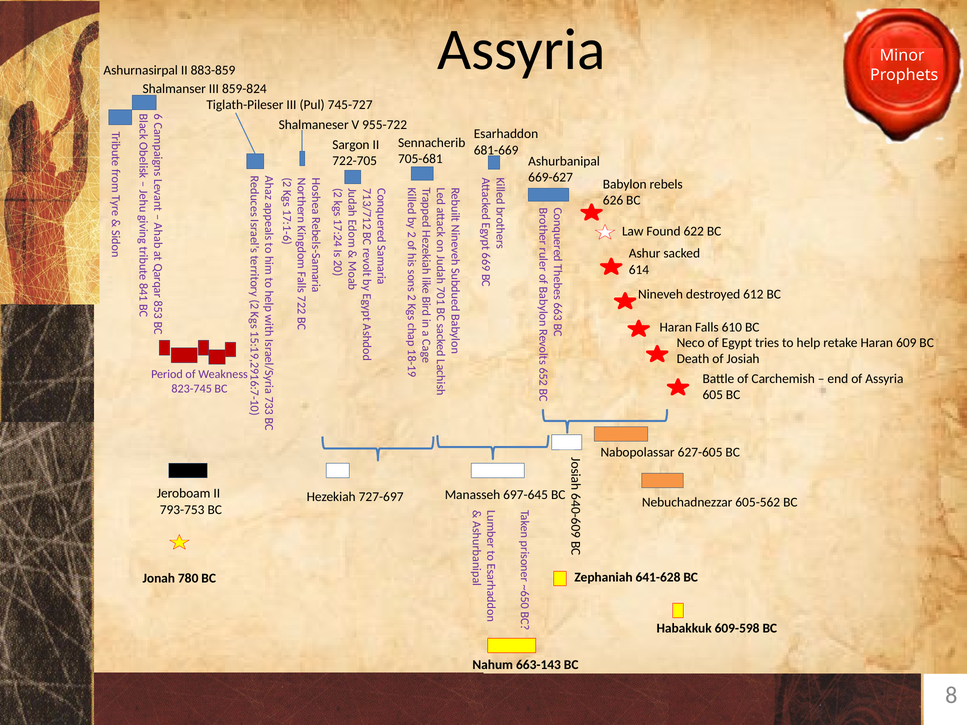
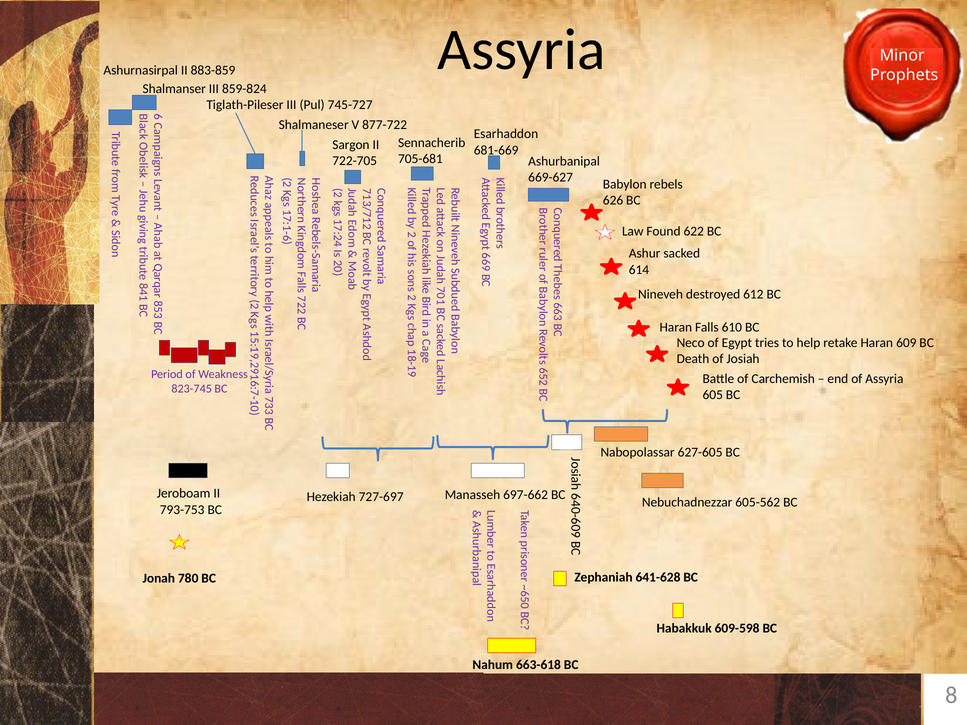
955-722: 955-722 -> 877-722 (385, 125)
697-645: 697-645 -> 697-662 (526, 495)
663-143: 663-143 -> 663-618 (538, 665)
